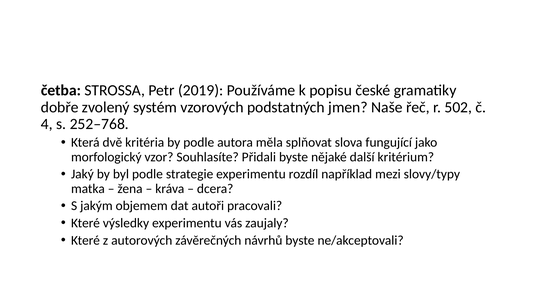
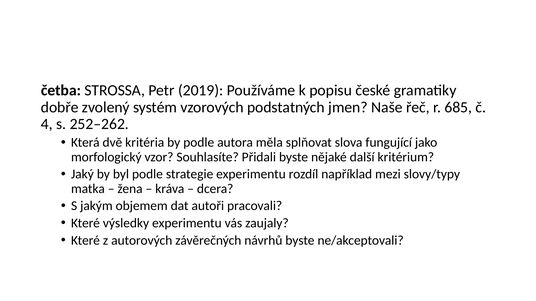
502: 502 -> 685 (458, 107)
252–768: 252–768 -> 252–262 (99, 124)
